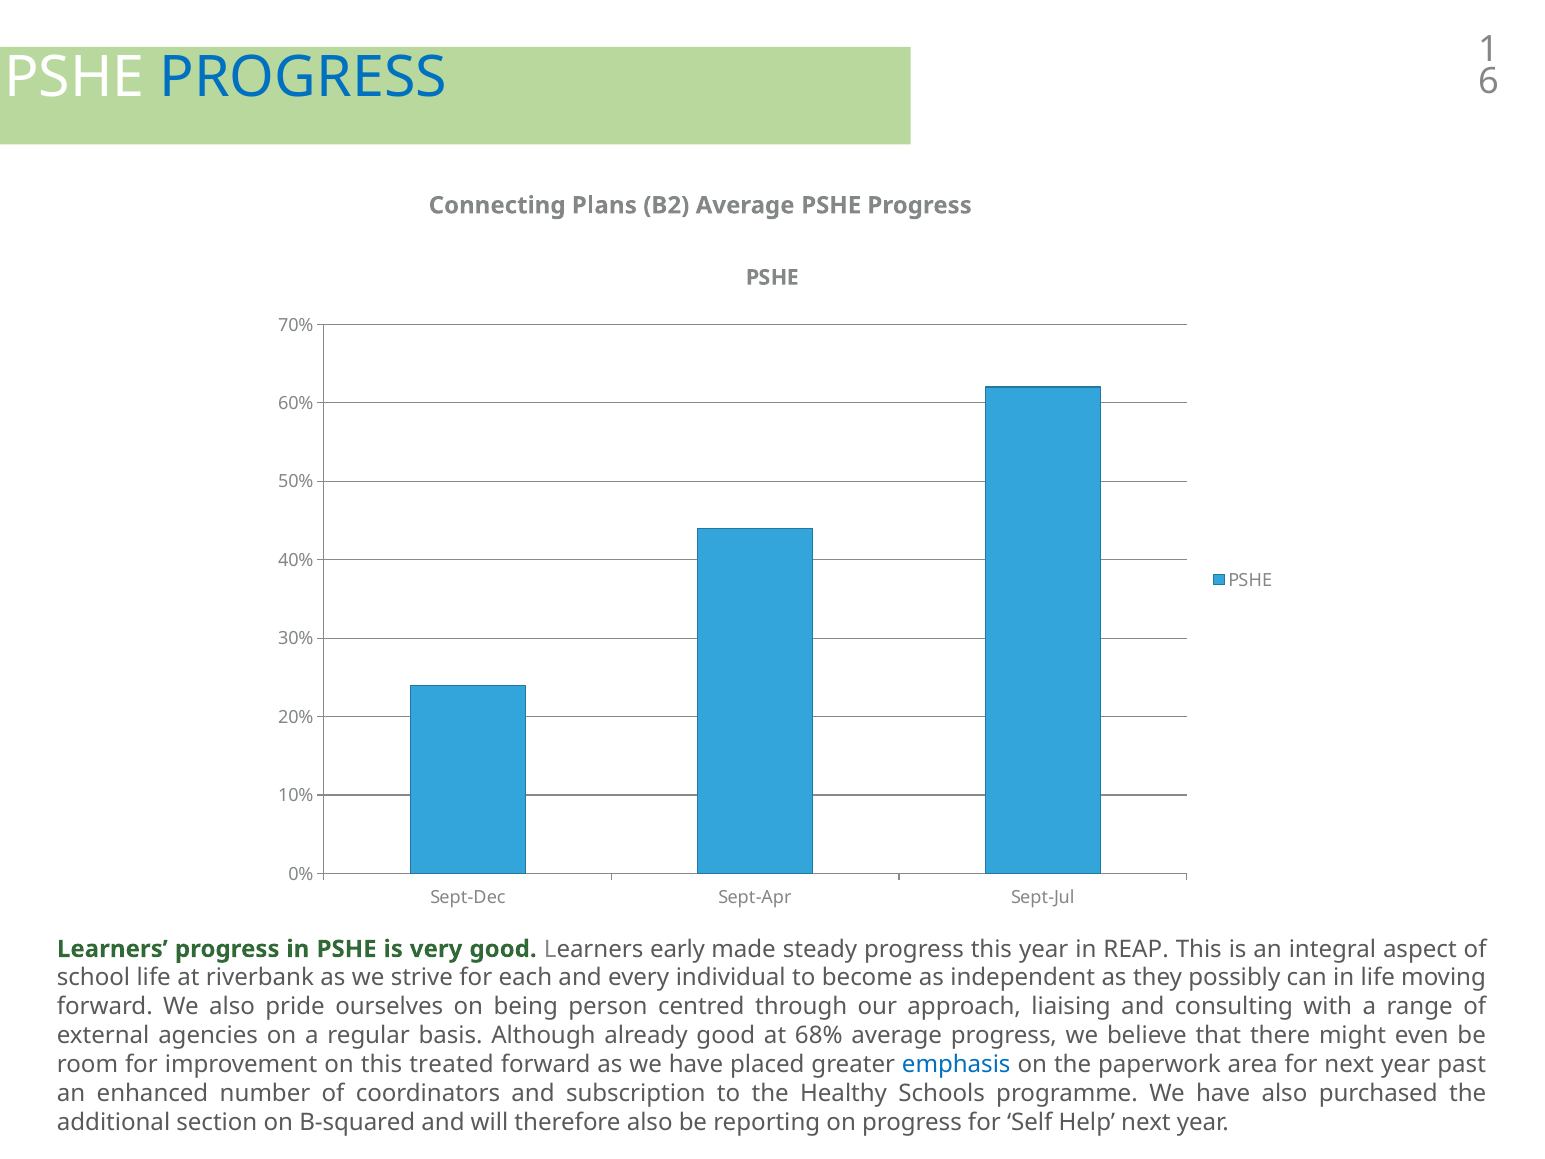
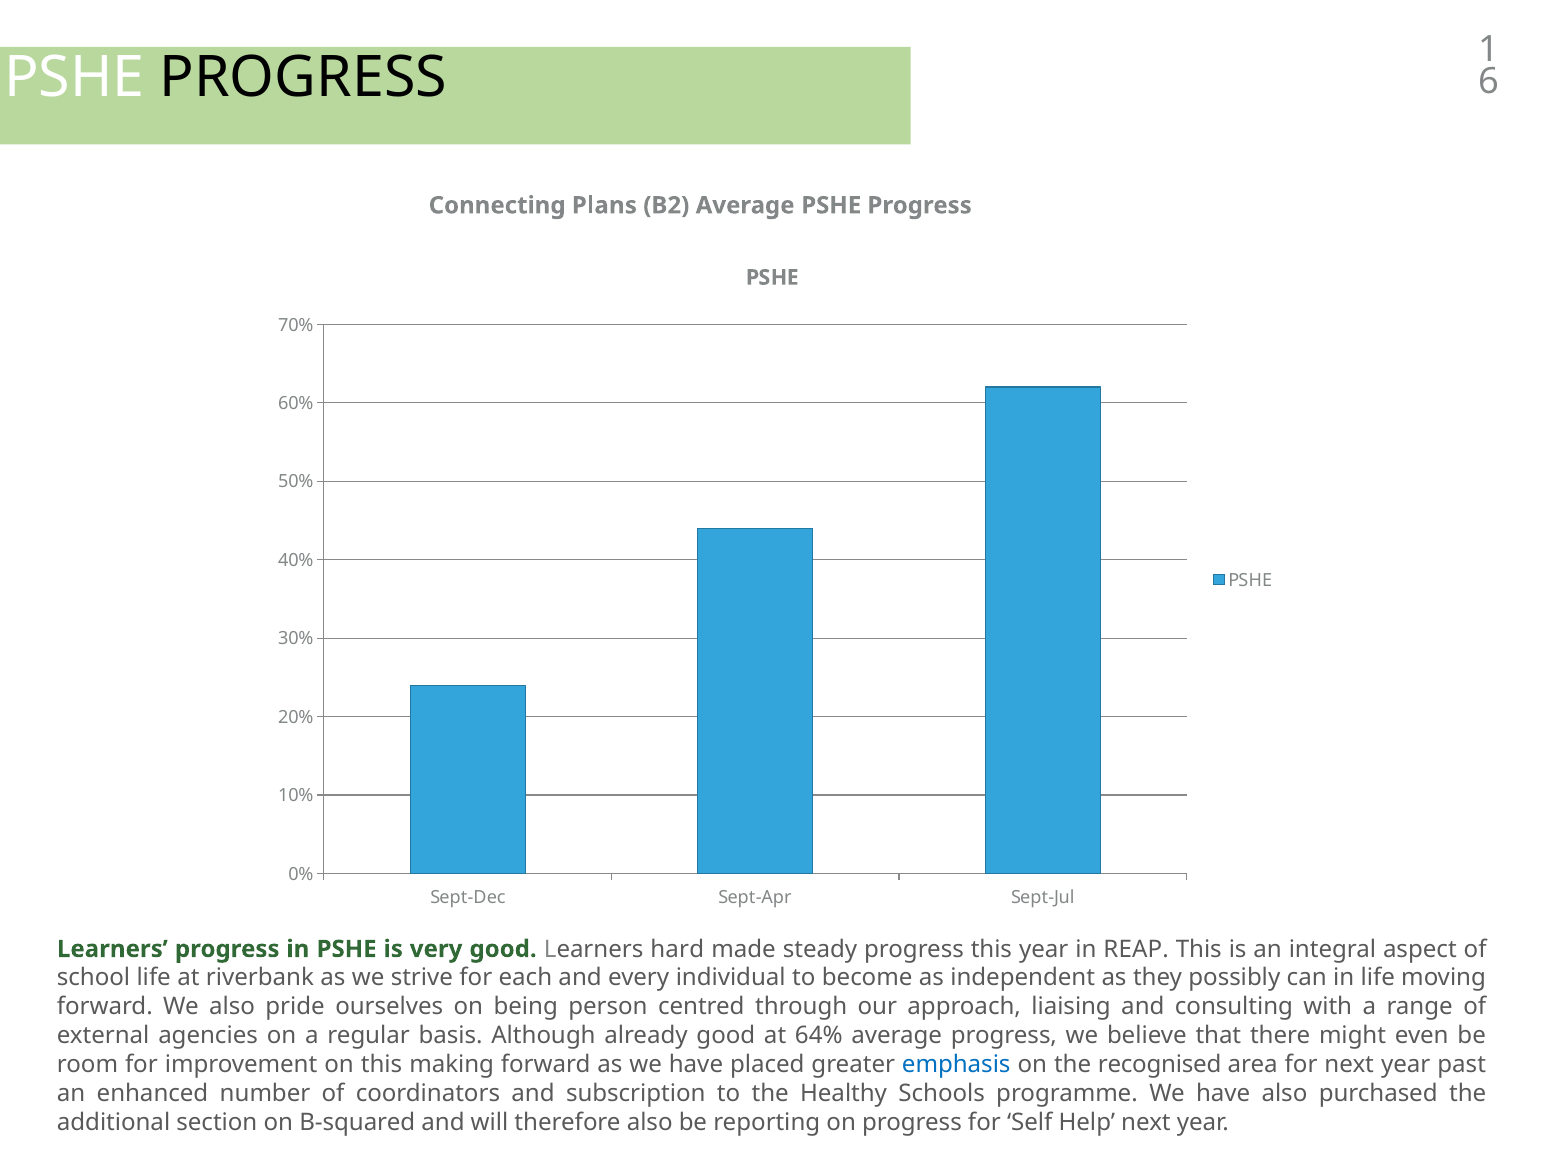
PROGRESS colour: blue -> black (303, 78)
early: early -> hard (677, 949)
68%: 68% -> 64% (819, 1036)
treated: treated -> making (452, 1065)
paperwork: paperwork -> recognised (1160, 1065)
